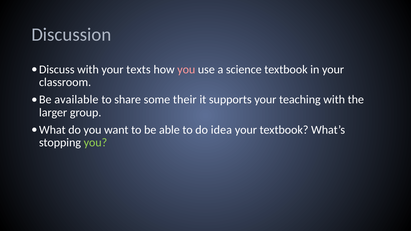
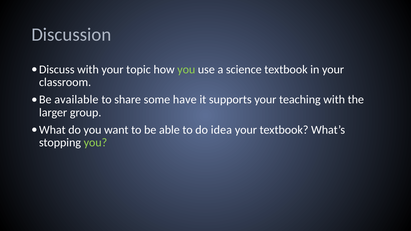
texts: texts -> topic (139, 69)
you colour: pink -> light green (186, 69)
their: their -> have (185, 100)
